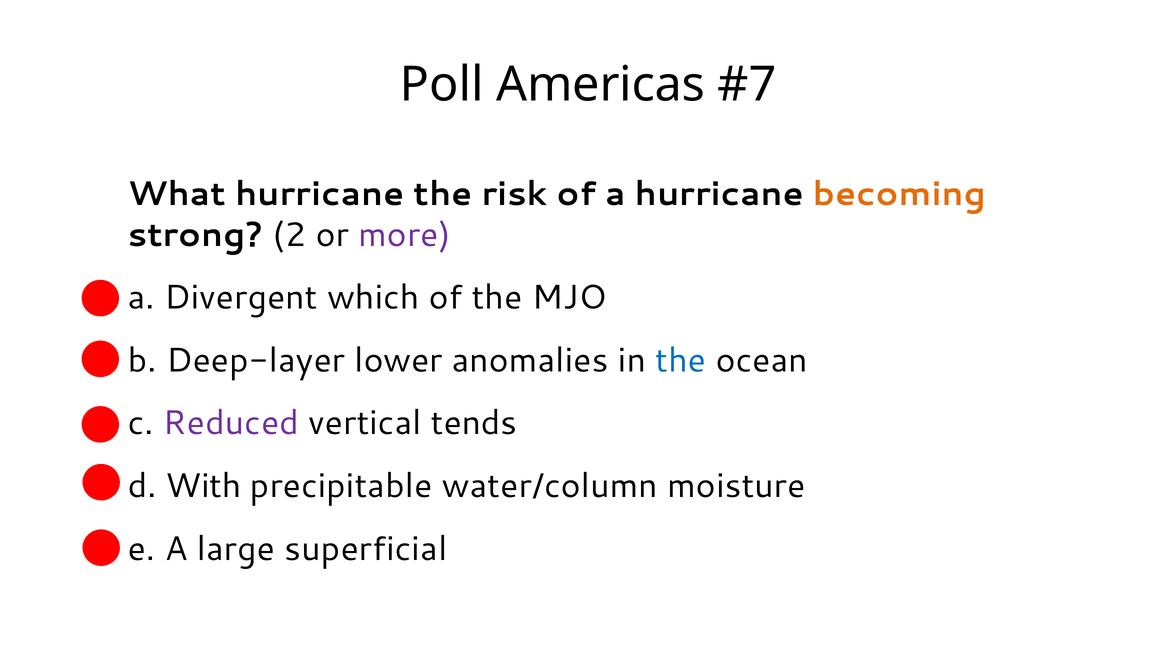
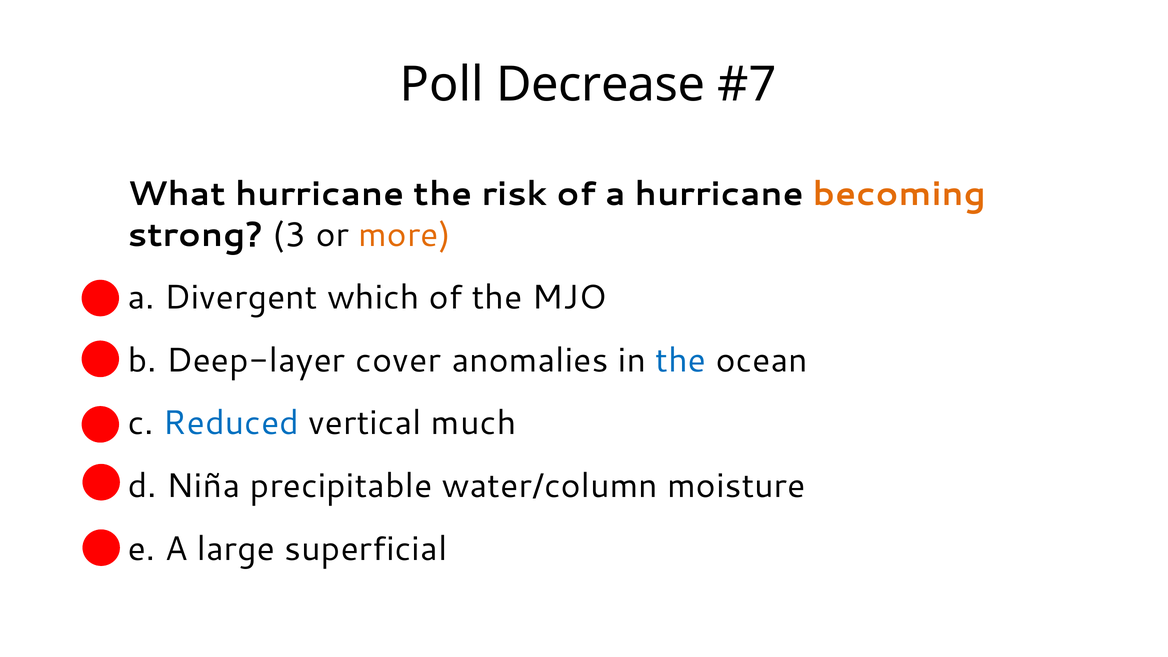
Americas: Americas -> Decrease (601, 85)
2: 2 -> 3 (289, 235)
more colour: purple -> orange (405, 235)
lower: lower -> cover (398, 360)
Reduced colour: purple -> blue (231, 423)
tends: tends -> much (474, 423)
With: With -> Niña (203, 486)
